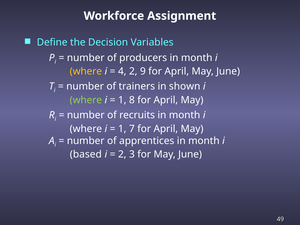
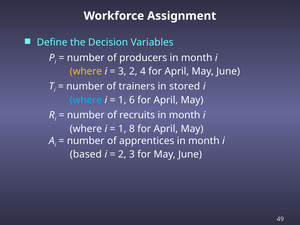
4: 4 -> 3 (122, 71)
9: 9 -> 4 (143, 71)
shown: shown -> stored (185, 86)
where colour: light green -> light blue (86, 100)
8: 8 -> 6 (132, 100)
7: 7 -> 8 (132, 129)
